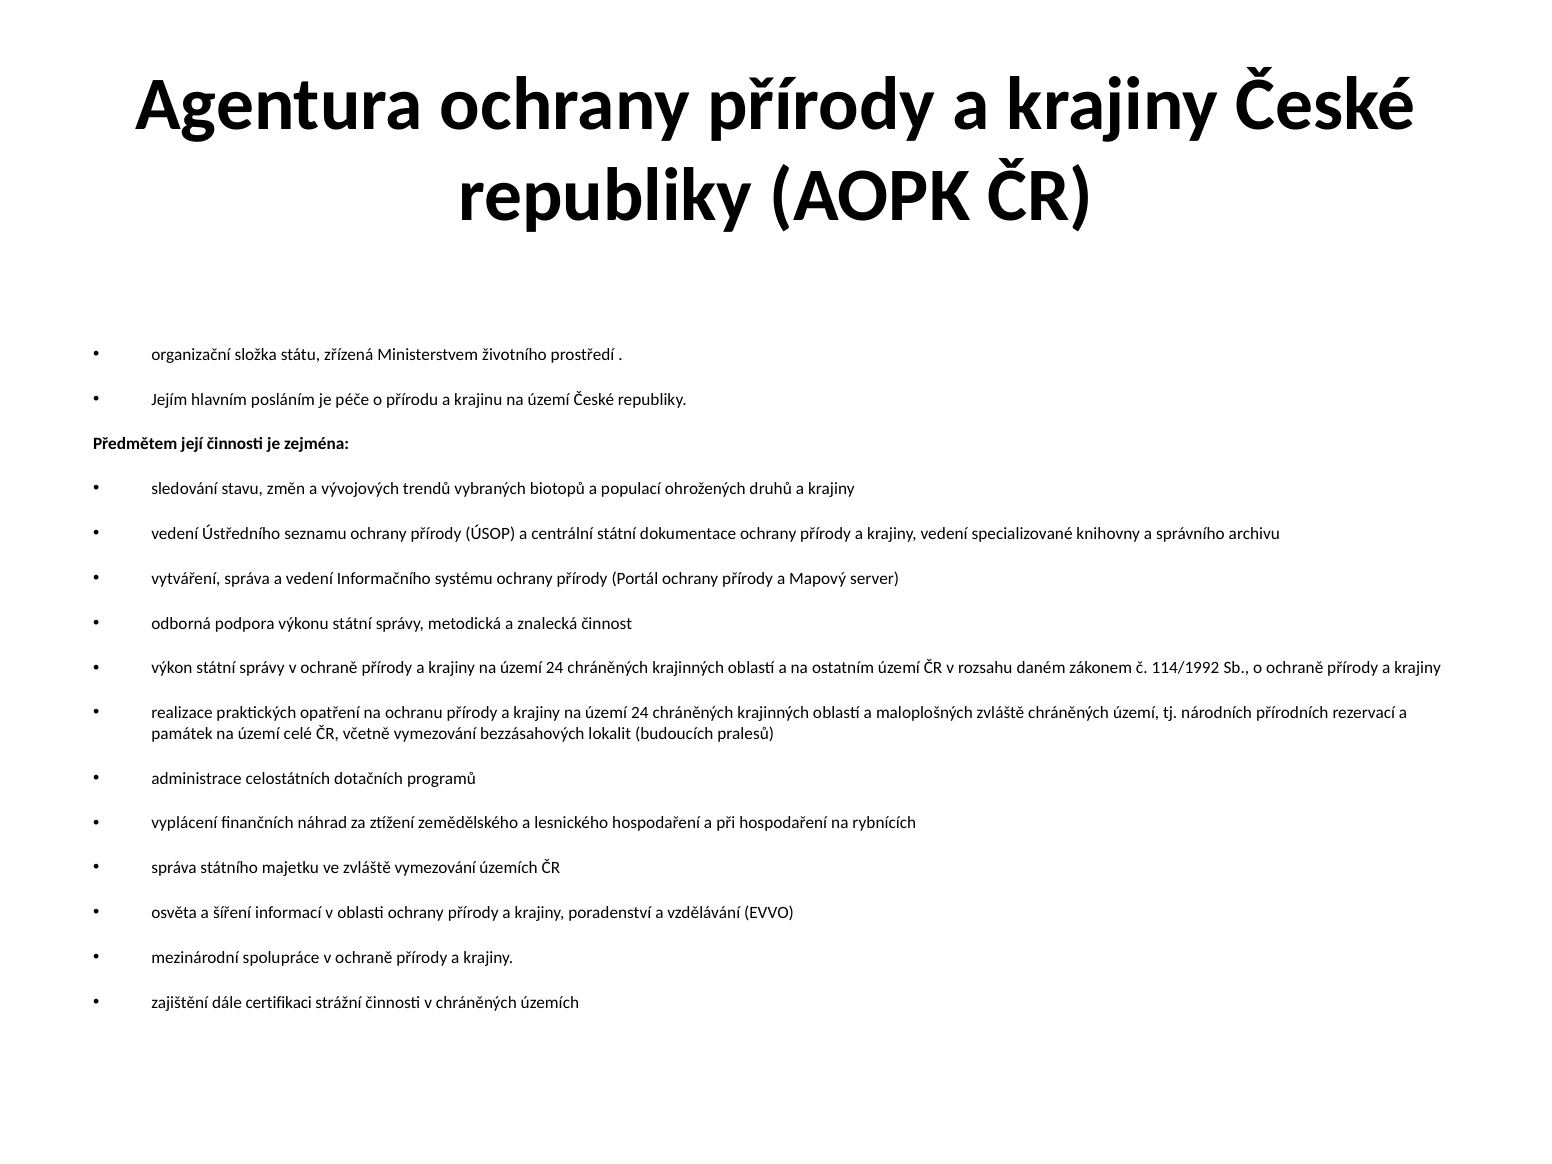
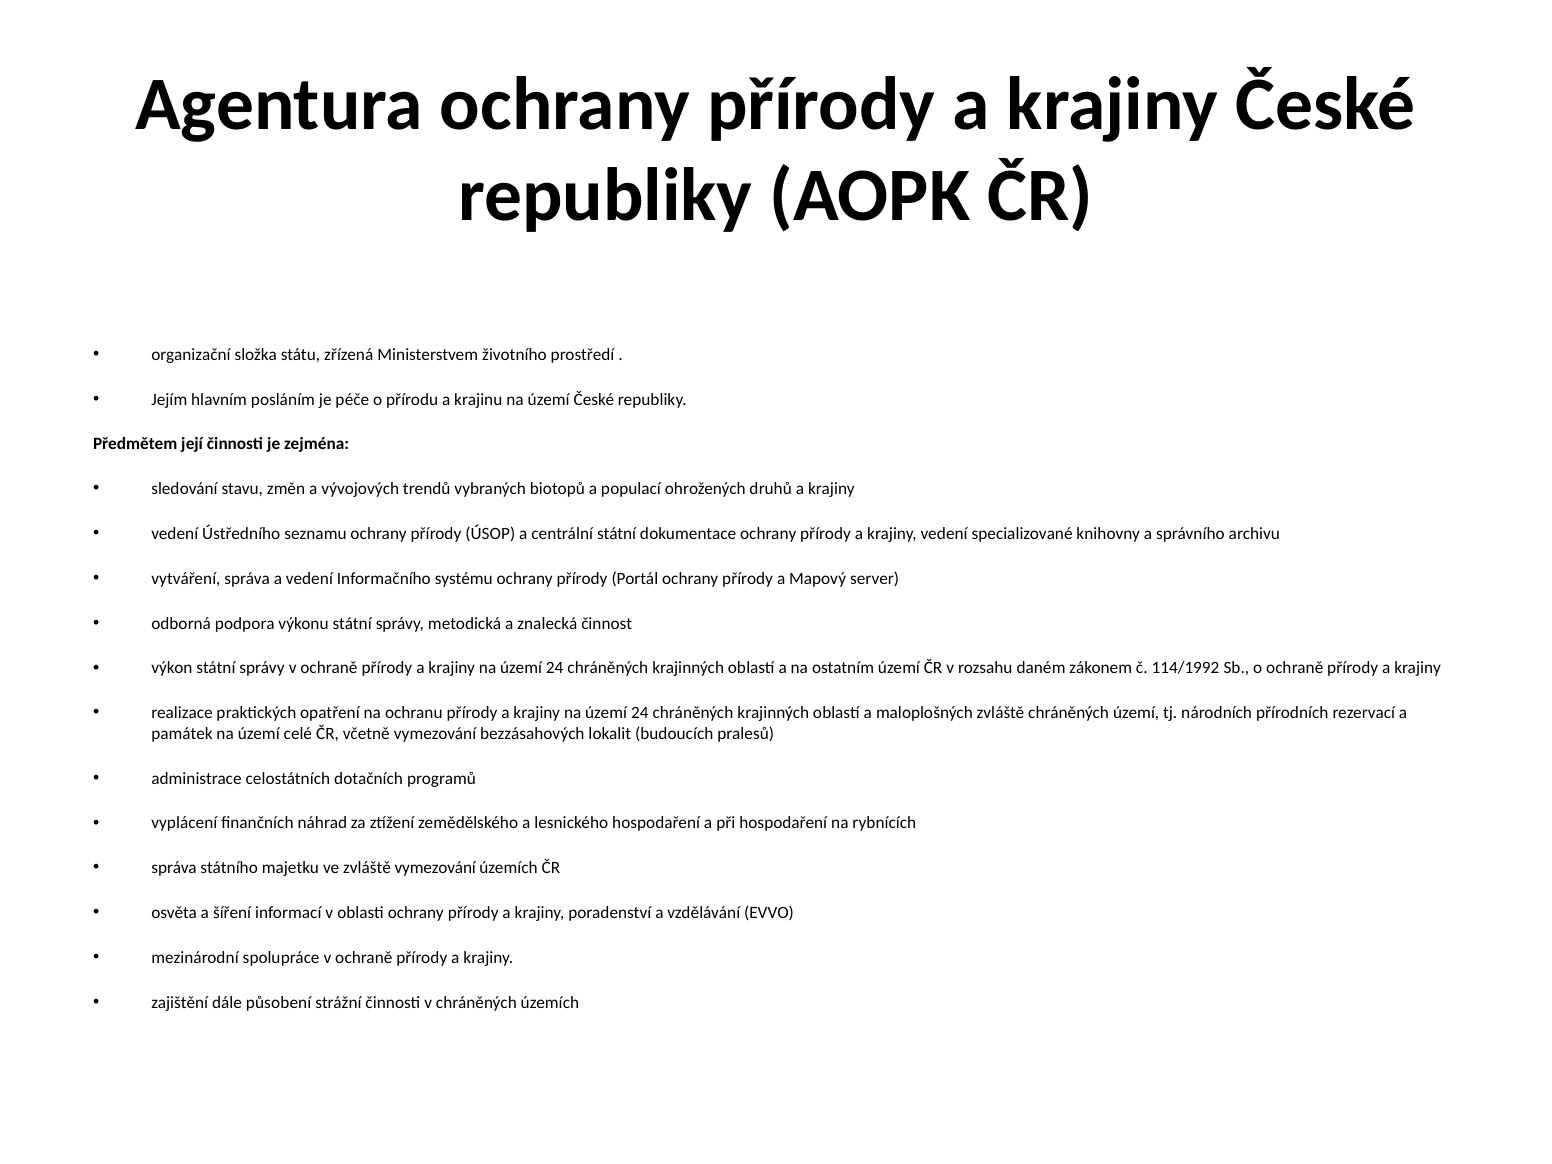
certifikaci: certifikaci -> působení (279, 1002)
